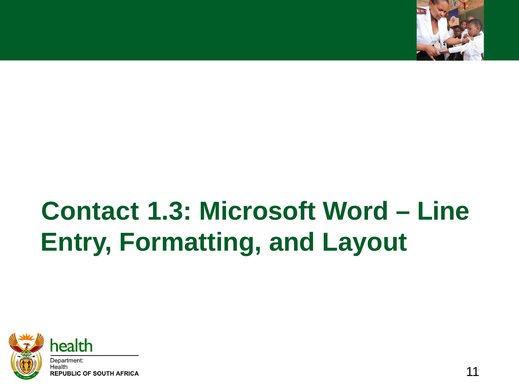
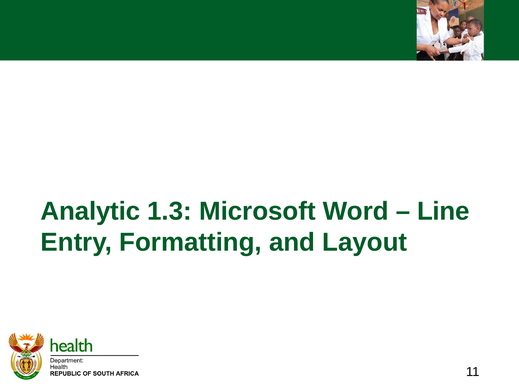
Contact: Contact -> Analytic (90, 211)
